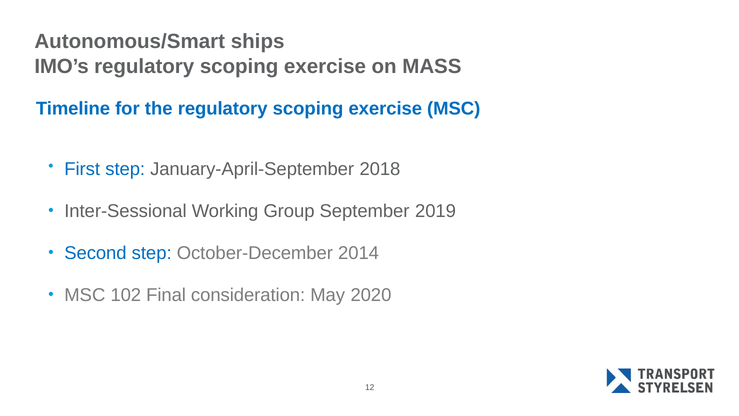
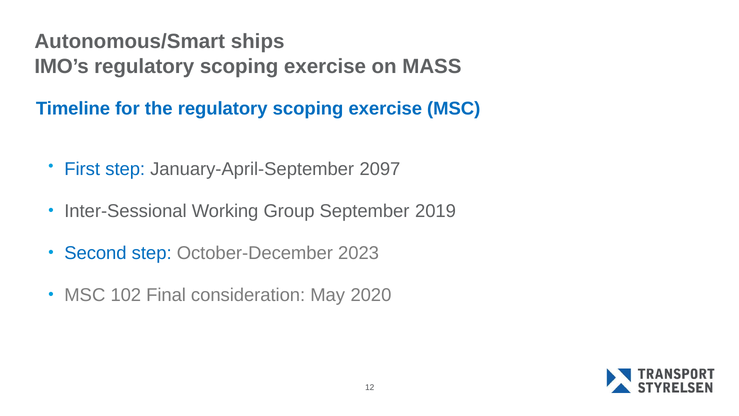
2018: 2018 -> 2097 (380, 169)
2014: 2014 -> 2023 (359, 253)
